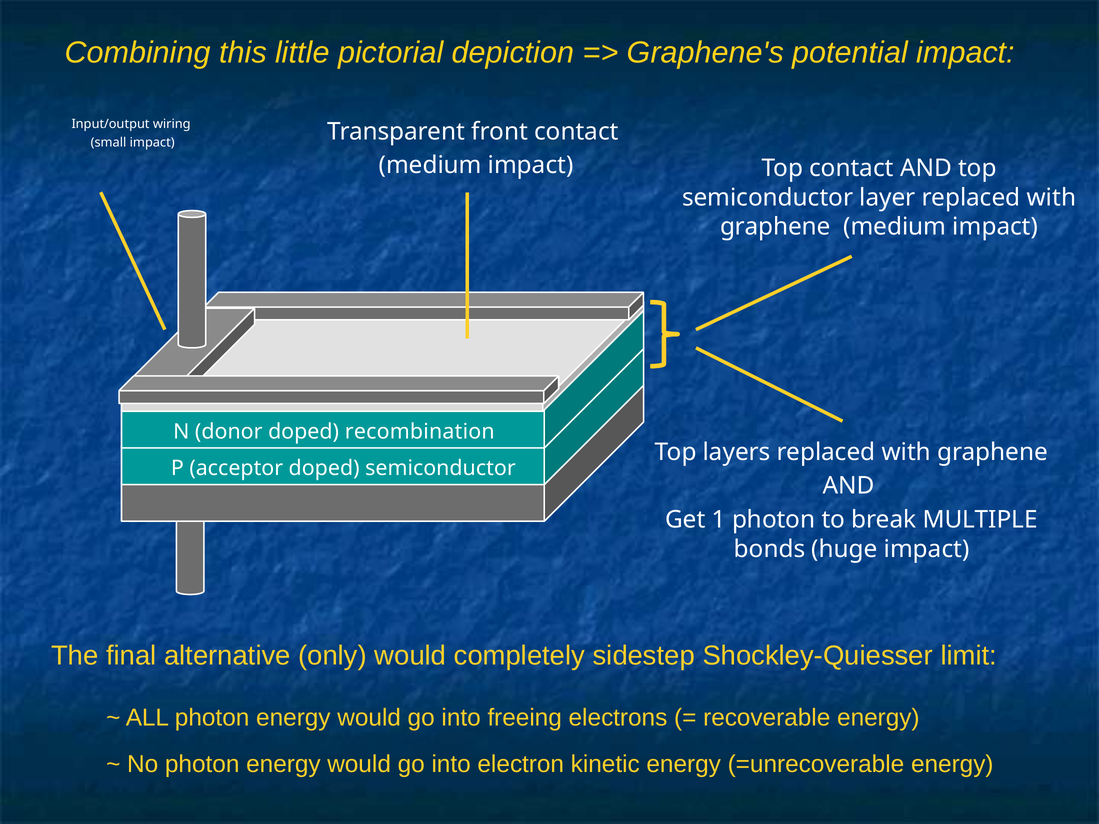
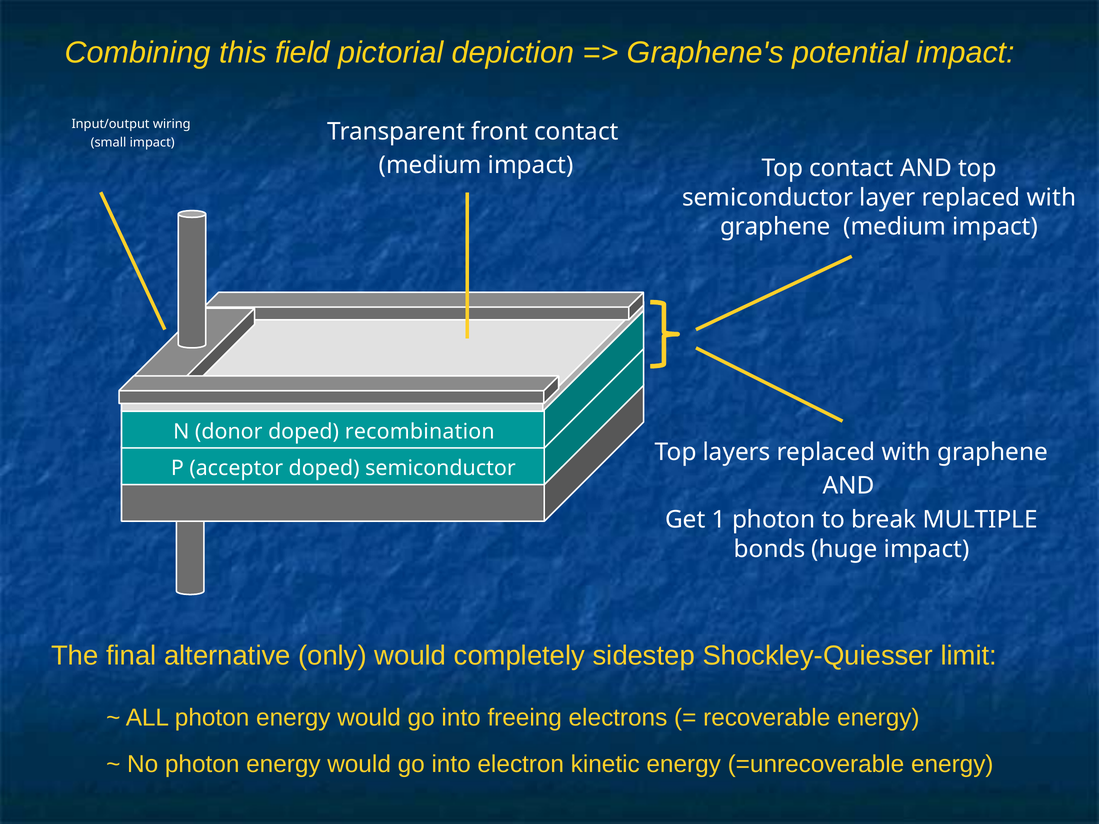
little: little -> field (303, 52)
